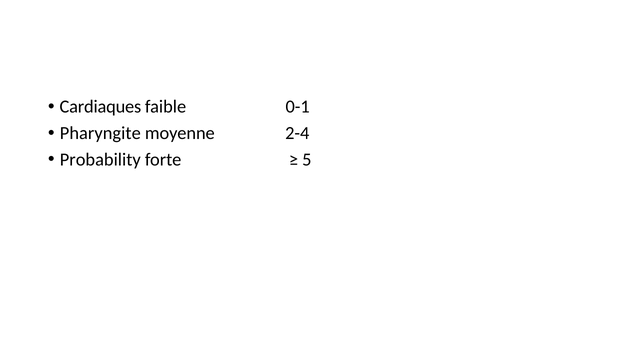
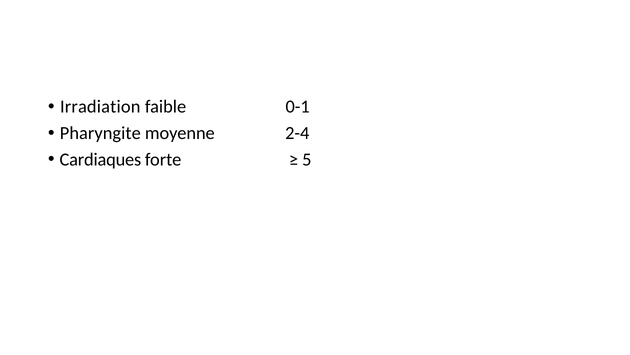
Cardiaques: Cardiaques -> Irradiation (100, 107)
Probability: Probability -> Cardiaques (100, 159)
